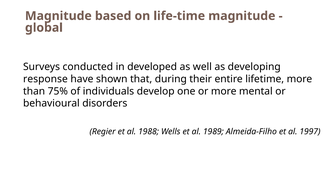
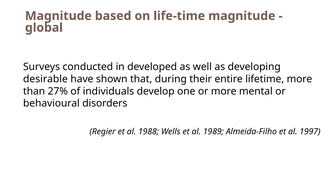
response: response -> desirable (45, 79)
75%: 75% -> 27% (58, 91)
